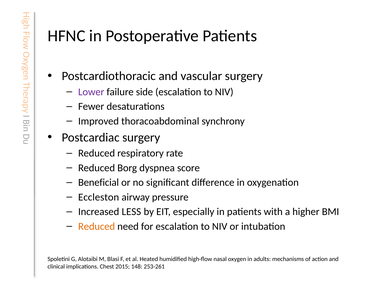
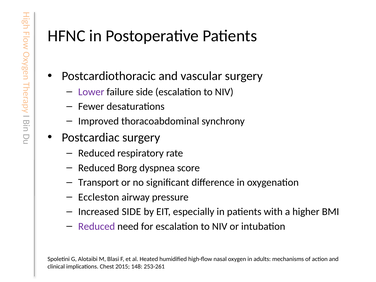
Beneficial: Beneficial -> Transport (99, 182)
Increased LESS: LESS -> SIDE (131, 212)
Reduced colour: orange -> purple (97, 226)
